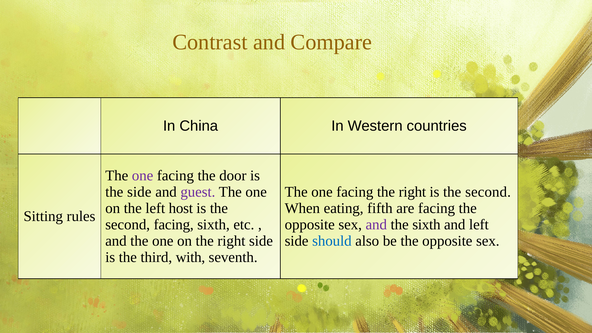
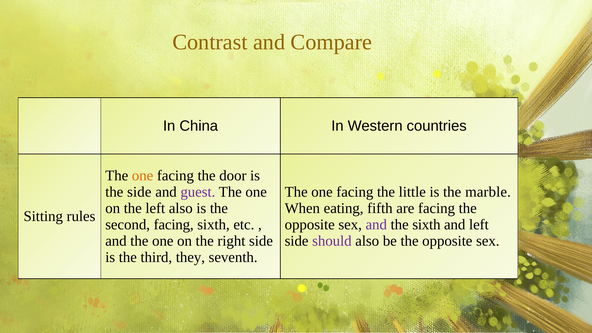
one colour: purple -> orange (143, 176)
facing the right: right -> little (412, 192)
second: second -> marble (488, 192)
left host: host -> also (181, 208)
should colour: blue -> purple (332, 241)
with: with -> they (190, 257)
